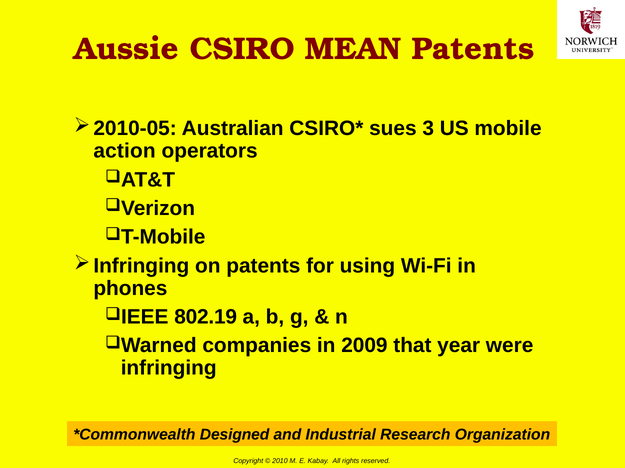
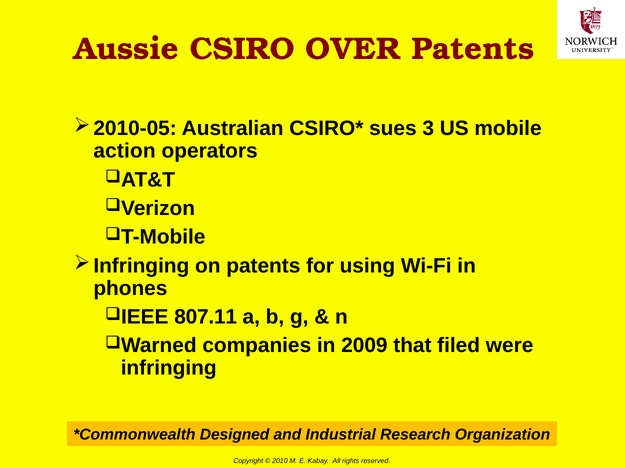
MEAN: MEAN -> OVER (353, 49)
802.19: 802.19 -> 807.11 (206, 317)
year: year -> filed (459, 346)
